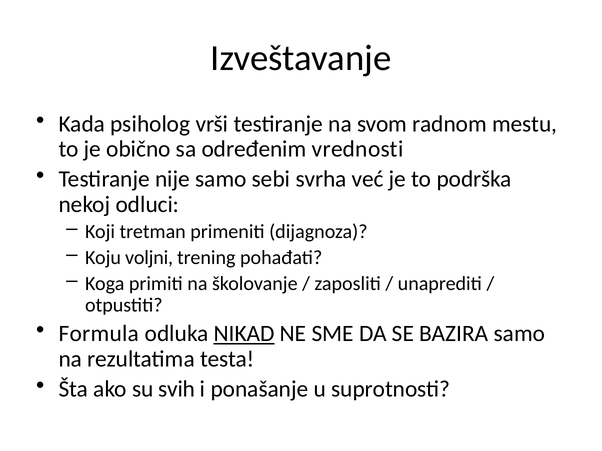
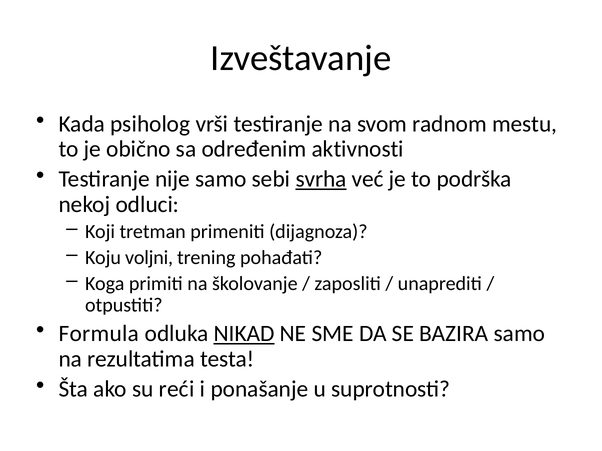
vrednosti: vrednosti -> aktivnosti (358, 149)
svrha underline: none -> present (321, 179)
svih: svih -> reći (177, 390)
